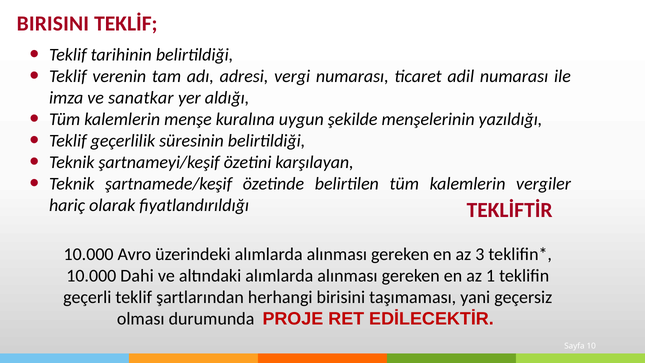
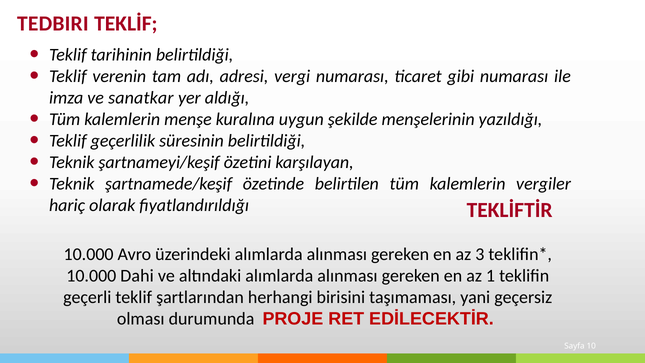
BIRISINI: BIRISINI -> TEDBIRI (53, 24)
adil: adil -> gibi (461, 76)
